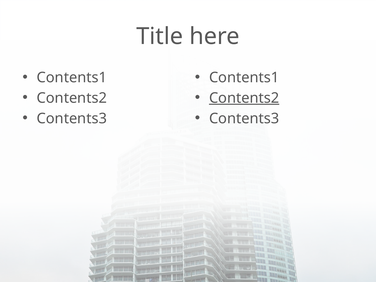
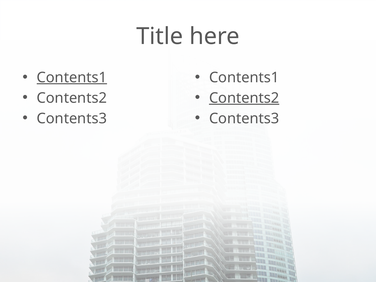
Contents1 underline: none -> present (72, 77)
